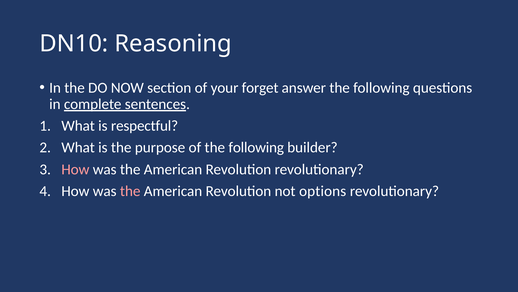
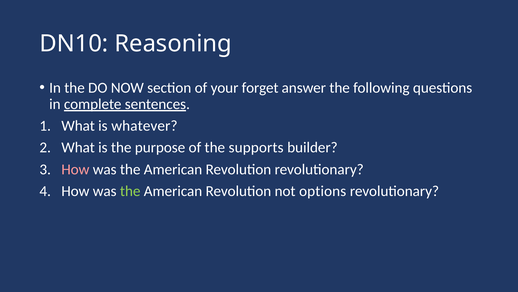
respectful: respectful -> whatever (144, 126)
of the following: following -> supports (256, 147)
the colour: pink -> light green (130, 191)
